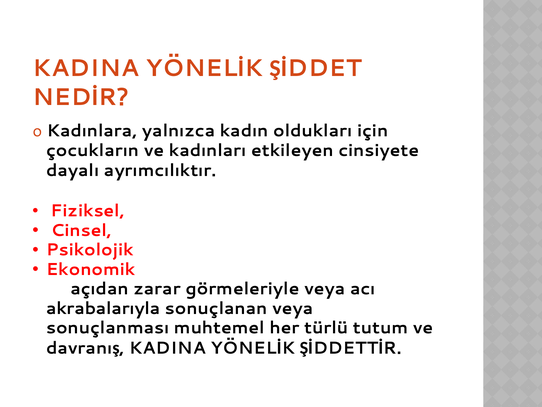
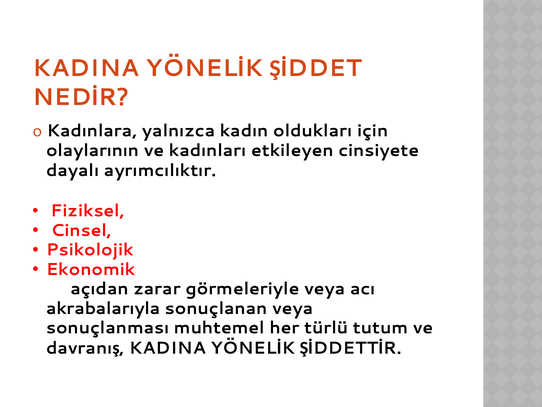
çocukların: çocukların -> olaylarının (93, 151)
